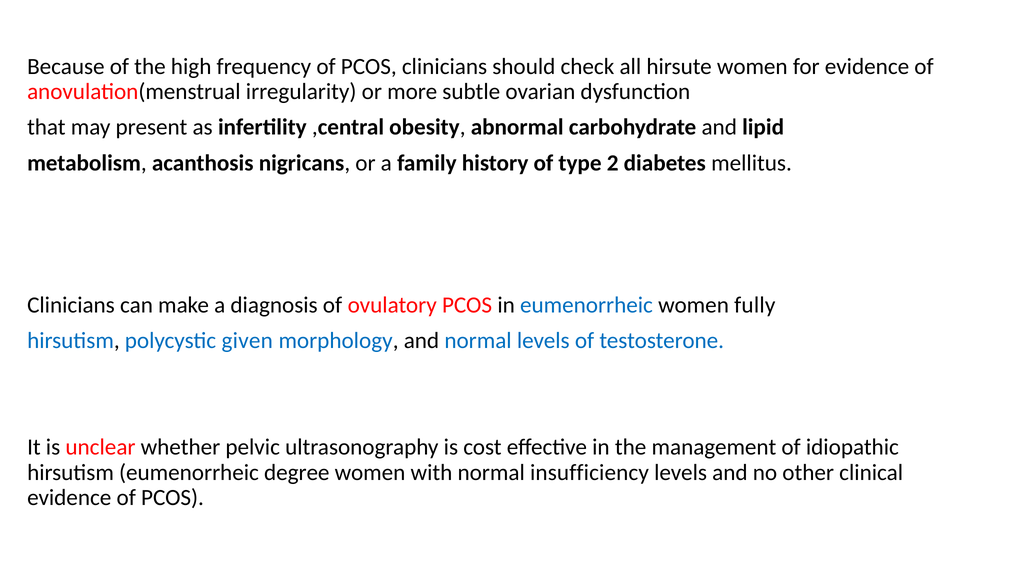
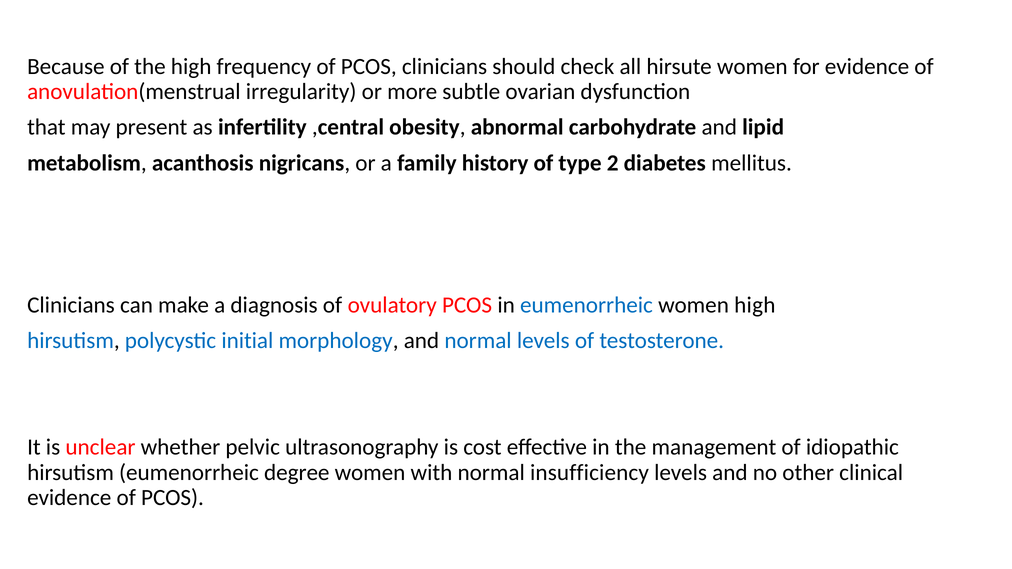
women fully: fully -> high (755, 305)
given: given -> initial (247, 341)
